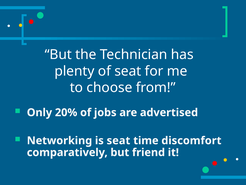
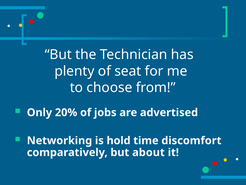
is seat: seat -> hold (119, 140)
friend: friend -> about (148, 152)
